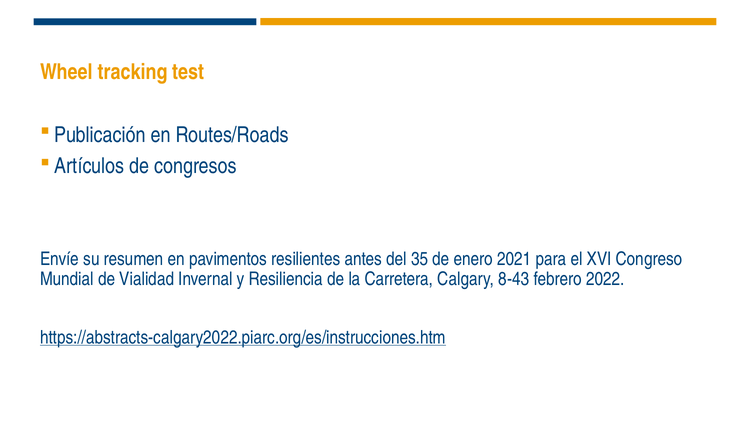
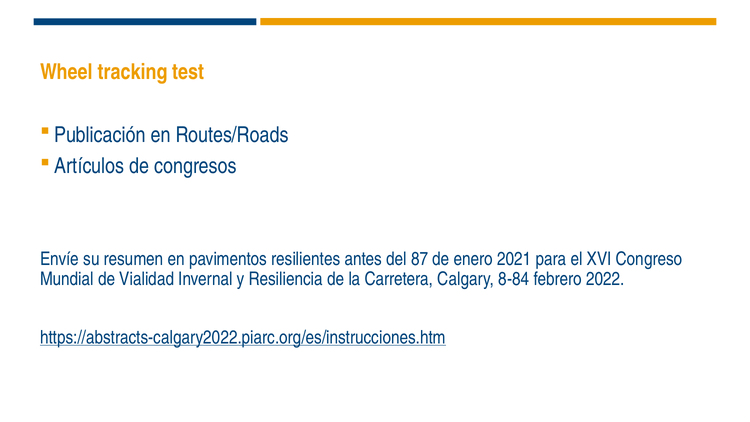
35: 35 -> 87 (420, 259)
8-43: 8-43 -> 8-84 (514, 279)
